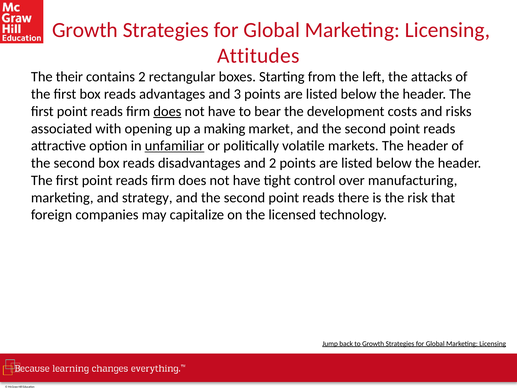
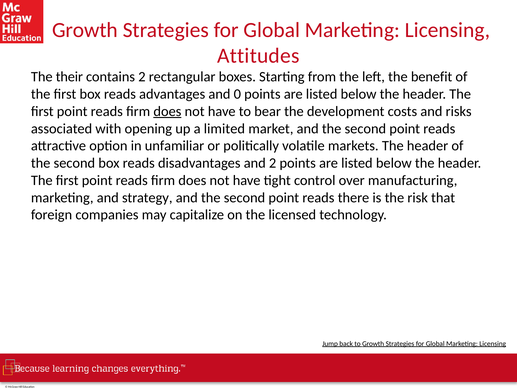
attacks: attacks -> benefit (432, 77)
3: 3 -> 0 (237, 94)
making: making -> limited (224, 129)
unfamiliar underline: present -> none (175, 146)
